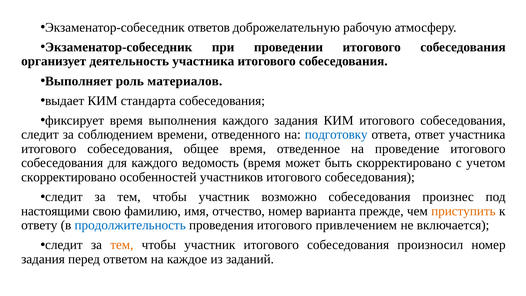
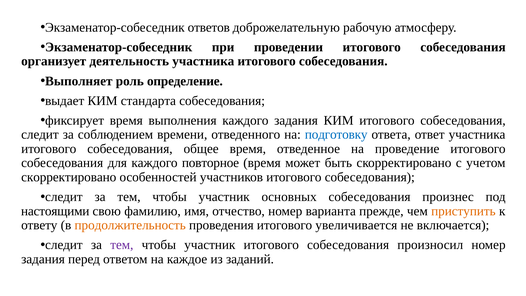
материалов: материалов -> определение (185, 81)
ведомость: ведомость -> повторное (210, 163)
возможно: возможно -> основных (289, 197)
продолжительность colour: blue -> orange (130, 225)
привлечением: привлечением -> увеличивается (356, 225)
тем colour: orange -> purple (122, 245)
